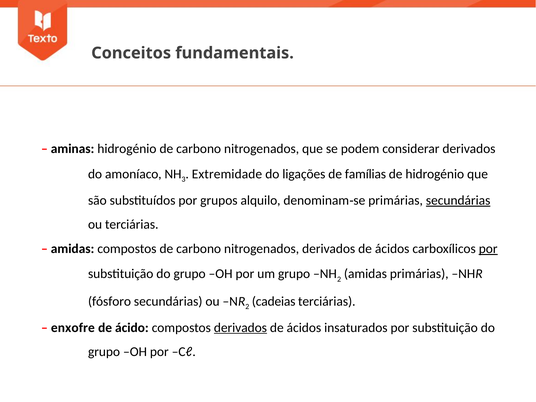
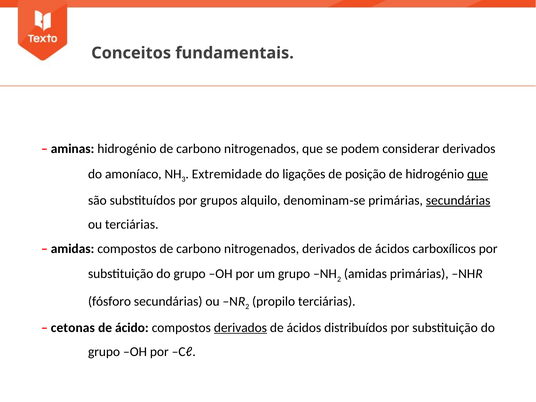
famílias: famílias -> posição (365, 174)
que underline: none -> present (478, 174)
por underline: present -> none (488, 249)
cadeias: cadeias -> propilo (274, 301)
enxofre: enxofre -> cetonas (73, 328)
insaturados: insaturados -> distribuídos (356, 328)
